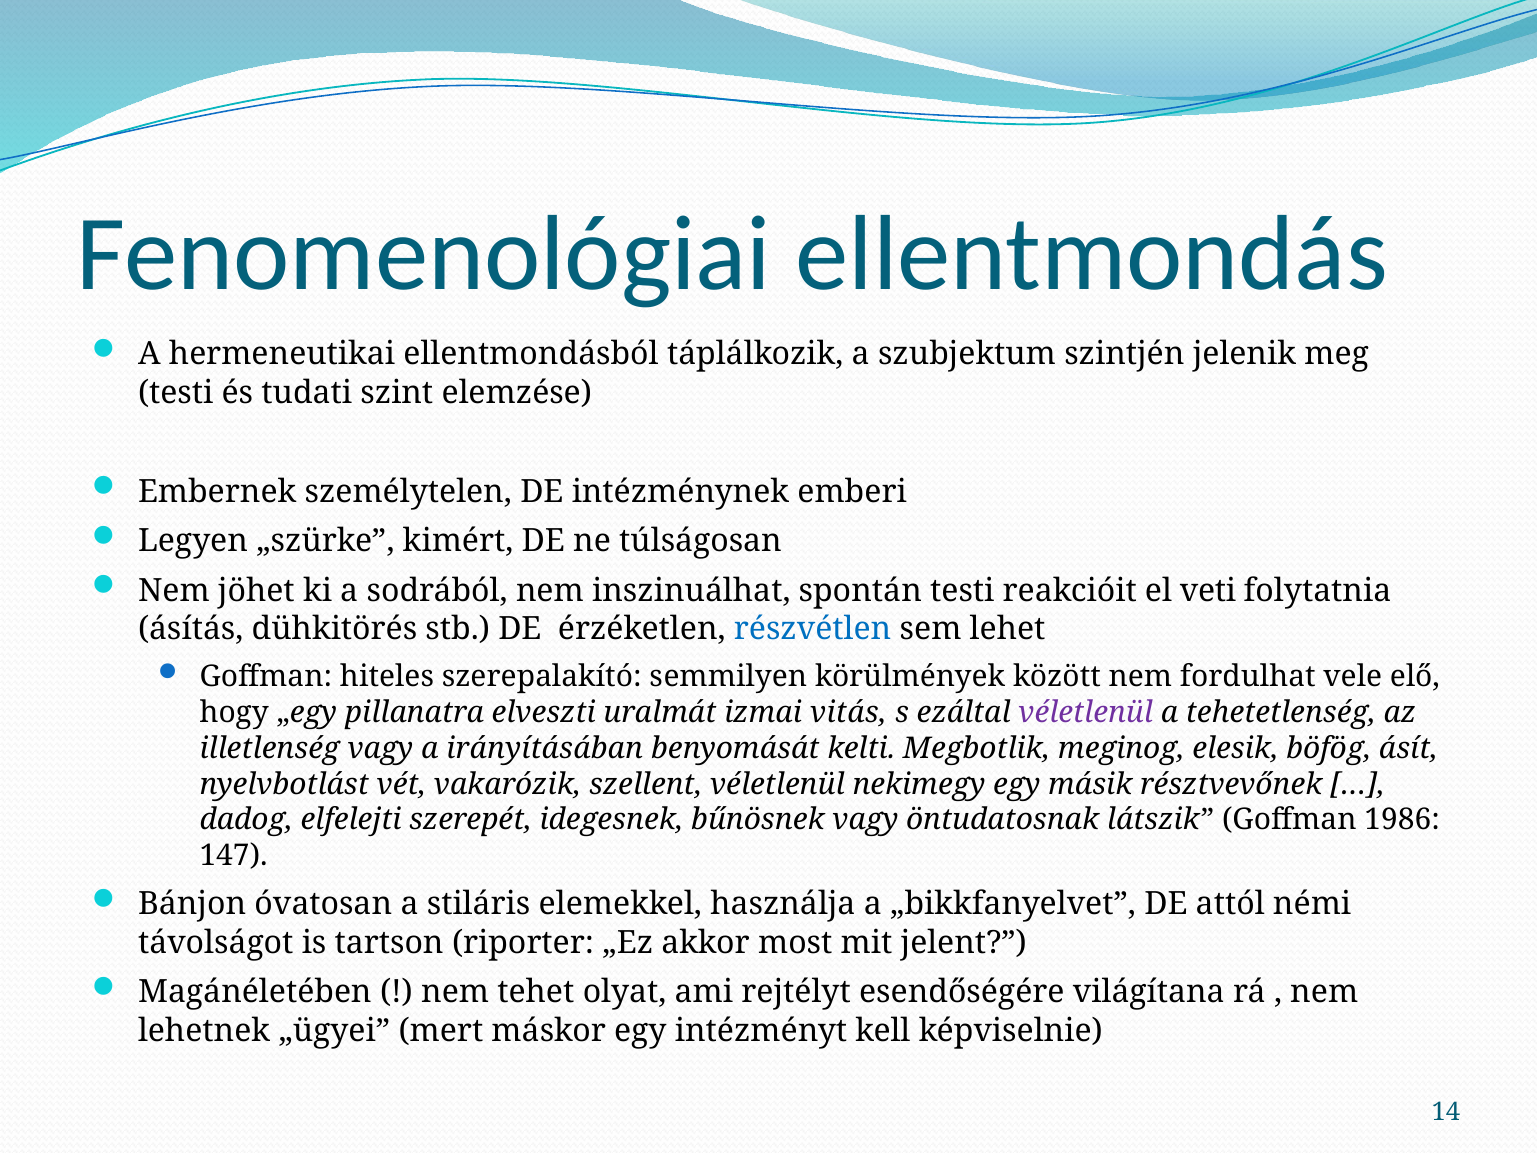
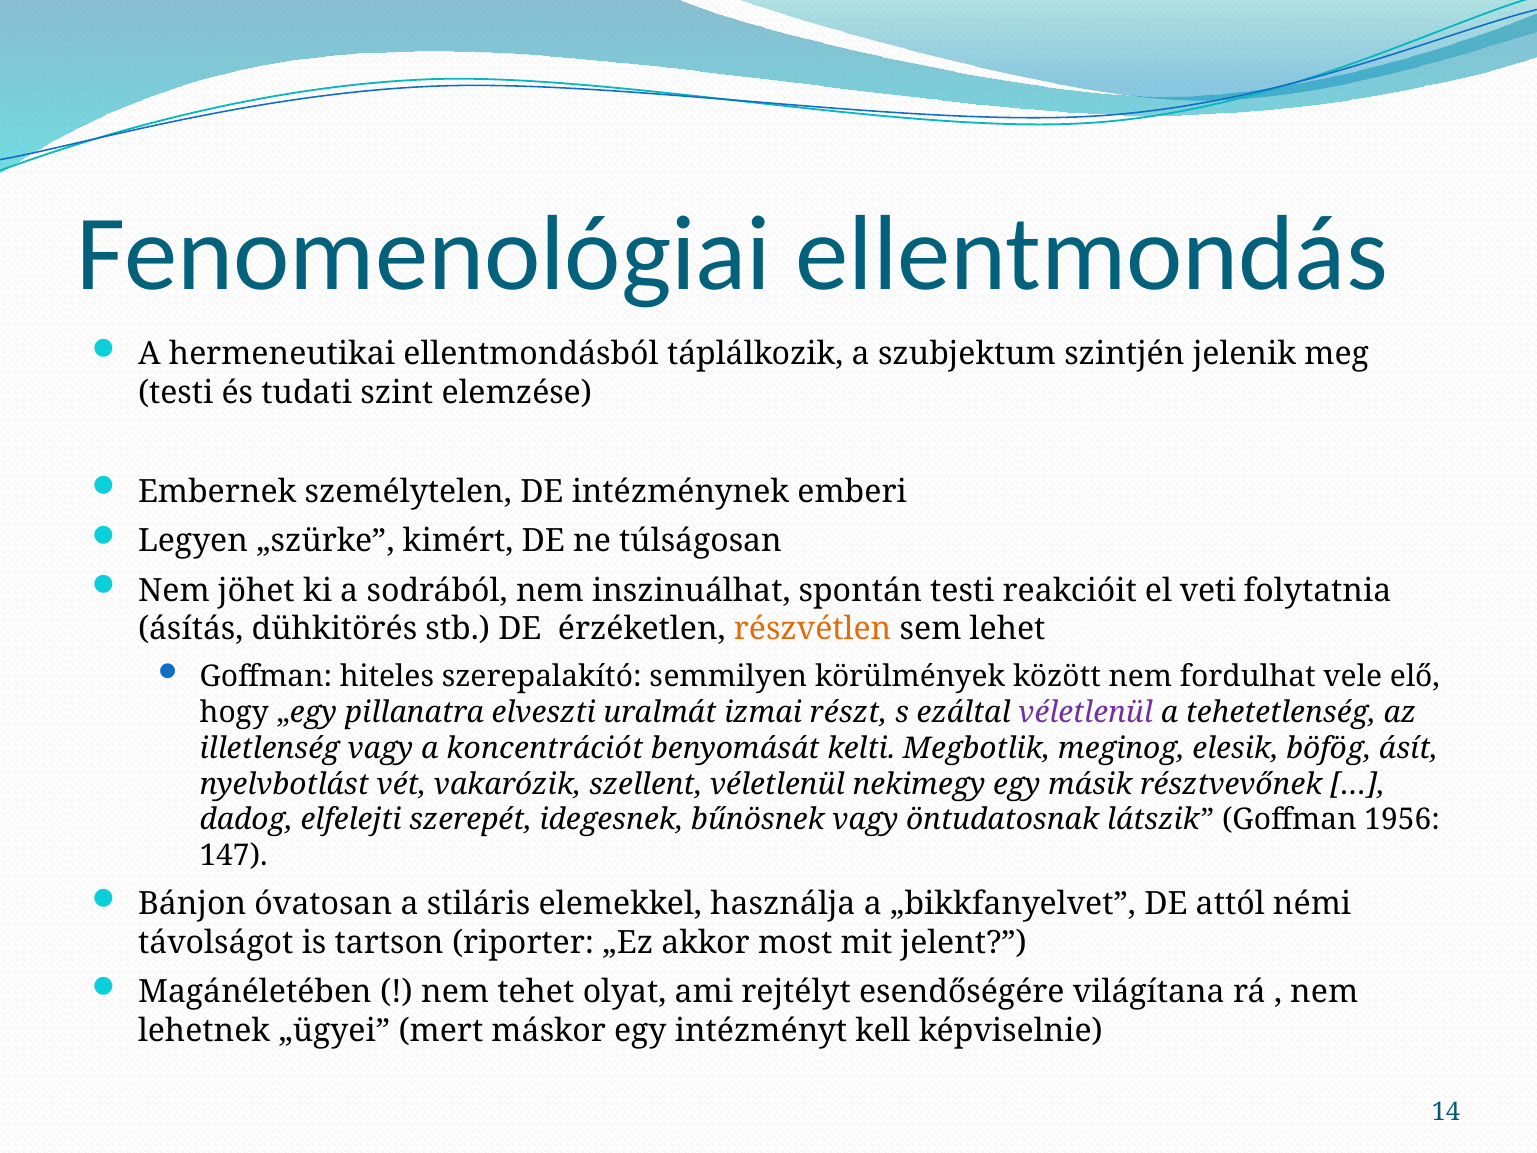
részvétlen colour: blue -> orange (813, 629)
vitás: vitás -> részt (848, 712)
irányításában: irányításában -> koncentrációt (545, 748)
1986: 1986 -> 1956 (1402, 820)
